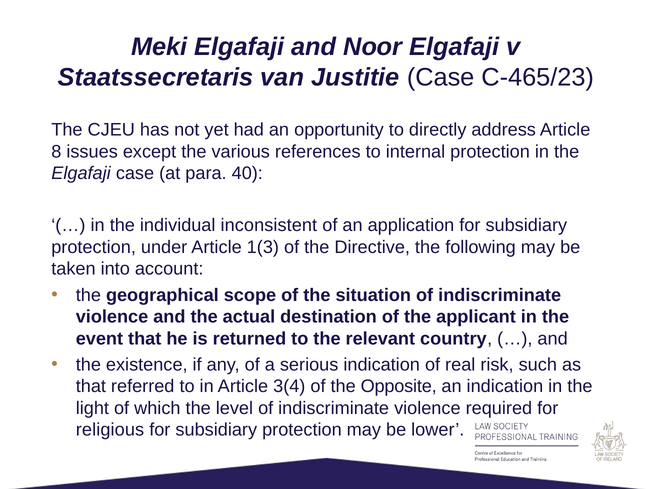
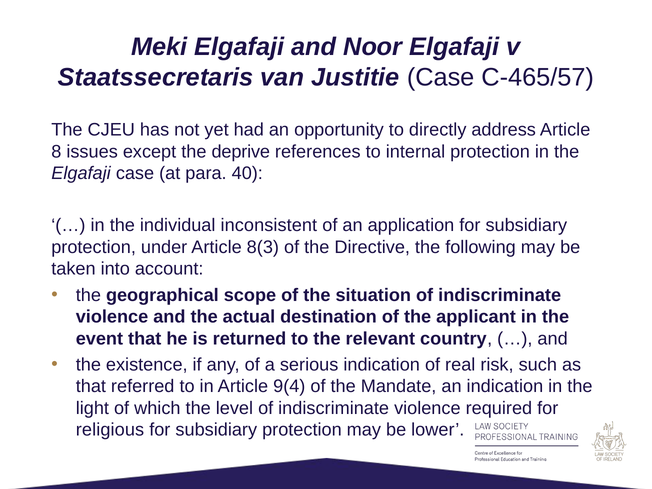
C-465/23: C-465/23 -> C-465/57 (538, 77)
various: various -> deprive (241, 152)
1(3: 1(3 -> 8(3 (263, 247)
3(4: 3(4 -> 9(4 (289, 386)
Opposite: Opposite -> Mandate (399, 386)
